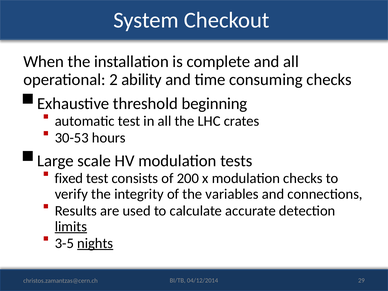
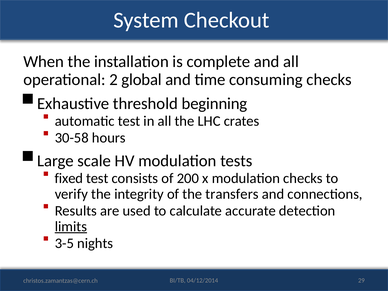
ability: ability -> global (142, 80)
30-53: 30-53 -> 30-58 (72, 138)
variables: variables -> transfers (232, 194)
nights underline: present -> none (95, 243)
